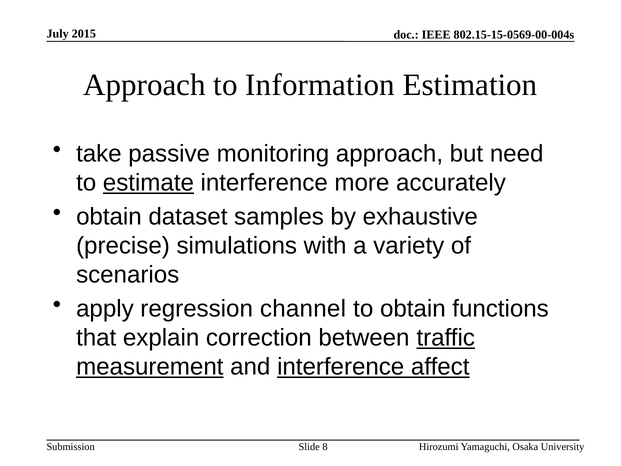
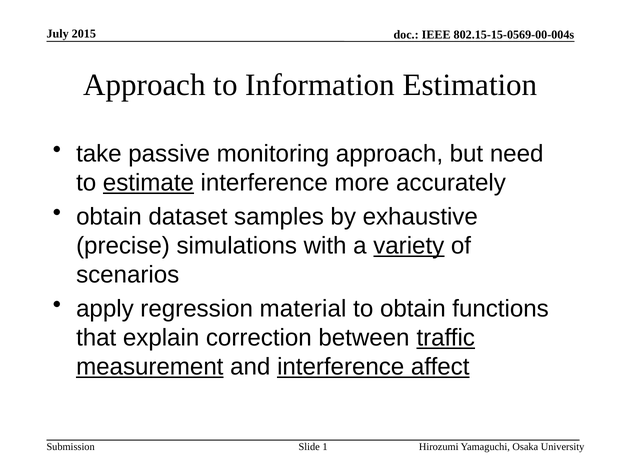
variety underline: none -> present (409, 246)
channel: channel -> material (303, 309)
8: 8 -> 1 (325, 447)
